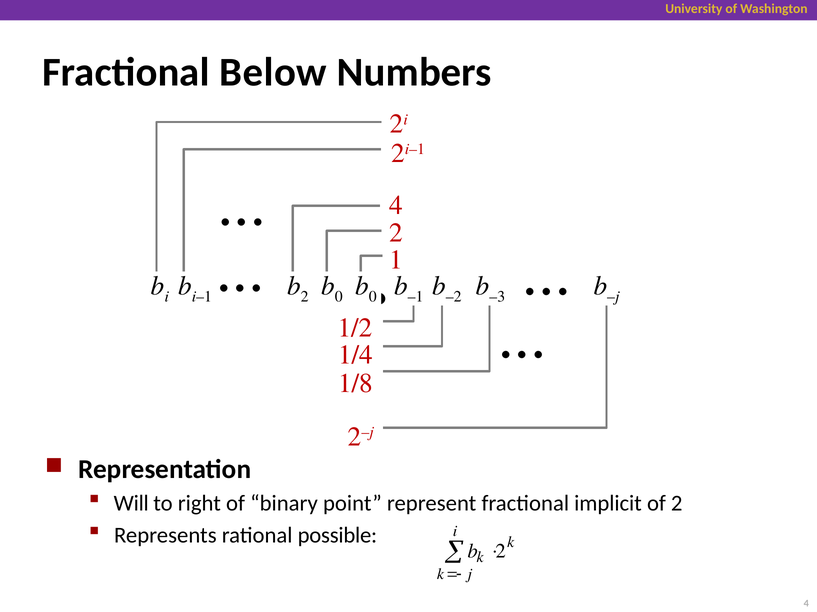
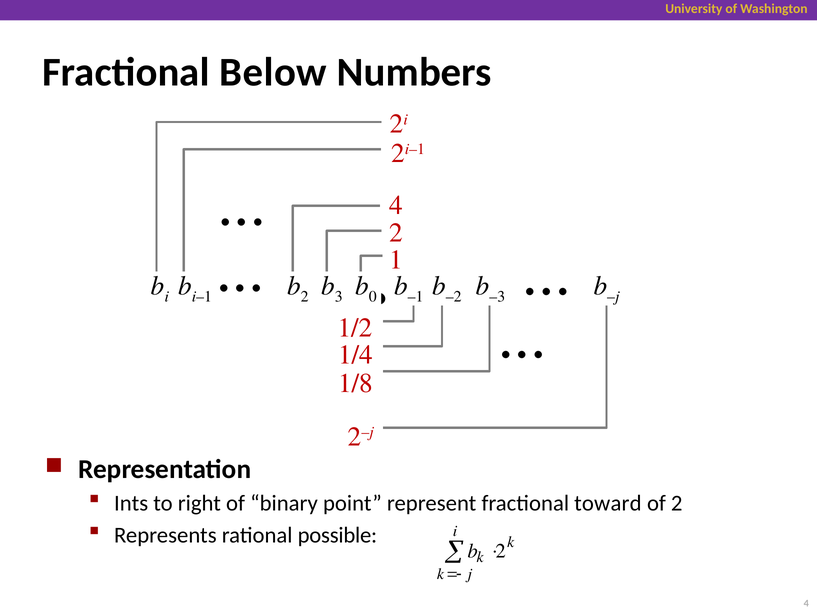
0: 0 -> 3 (339, 297)
Will: Will -> Ints (131, 504)
implicit: implicit -> toward (608, 504)
